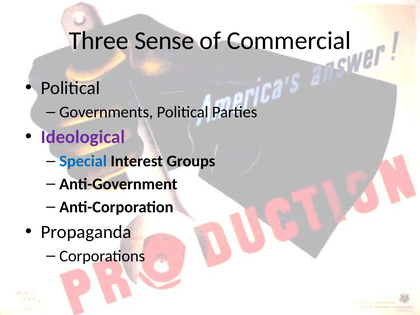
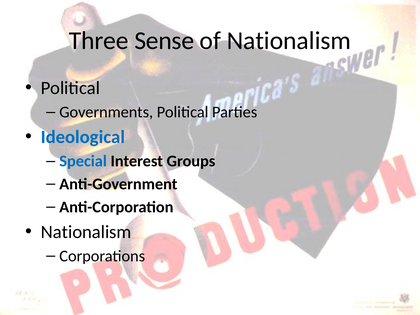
of Commercial: Commercial -> Nationalism (289, 41)
Ideological colour: purple -> blue (83, 137)
Propaganda: Propaganda -> Nationalism (86, 232)
